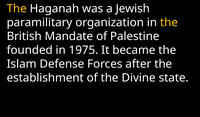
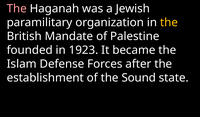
The colour: yellow -> pink (17, 9)
1975: 1975 -> 1923 (84, 50)
Divine: Divine -> Sound (139, 78)
